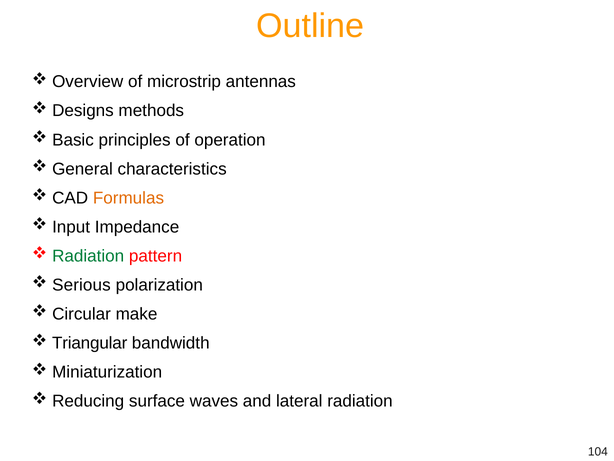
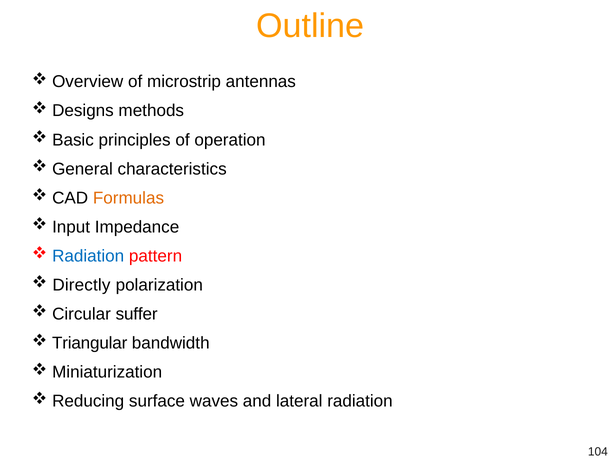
Radiation colour: green -> blue (88, 256)
Serious: Serious -> Directly (81, 285)
make: make -> suffer (137, 314)
